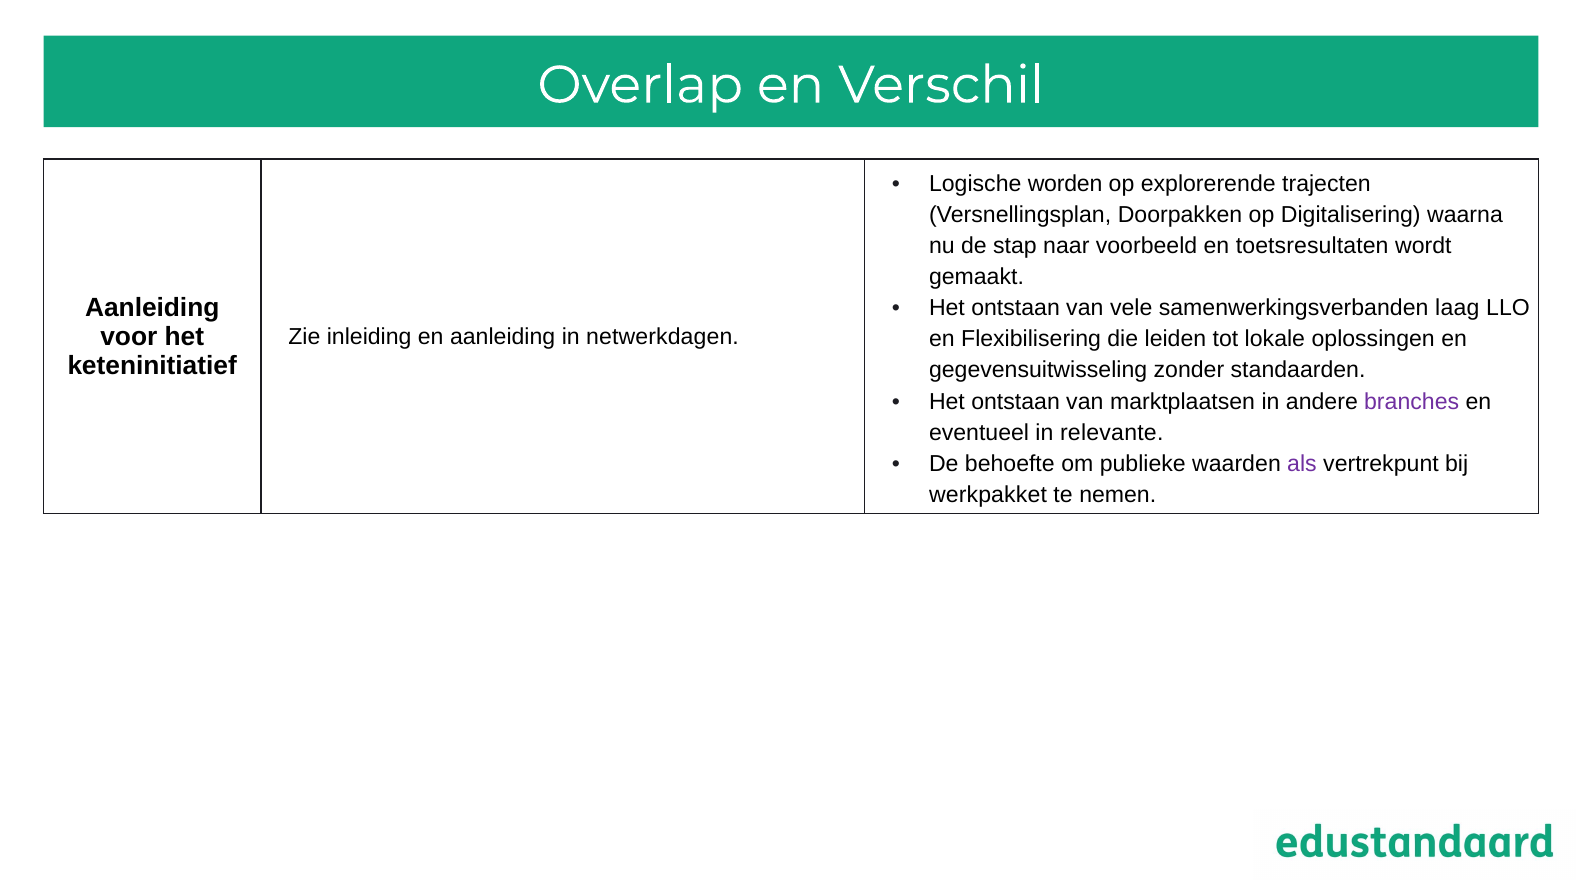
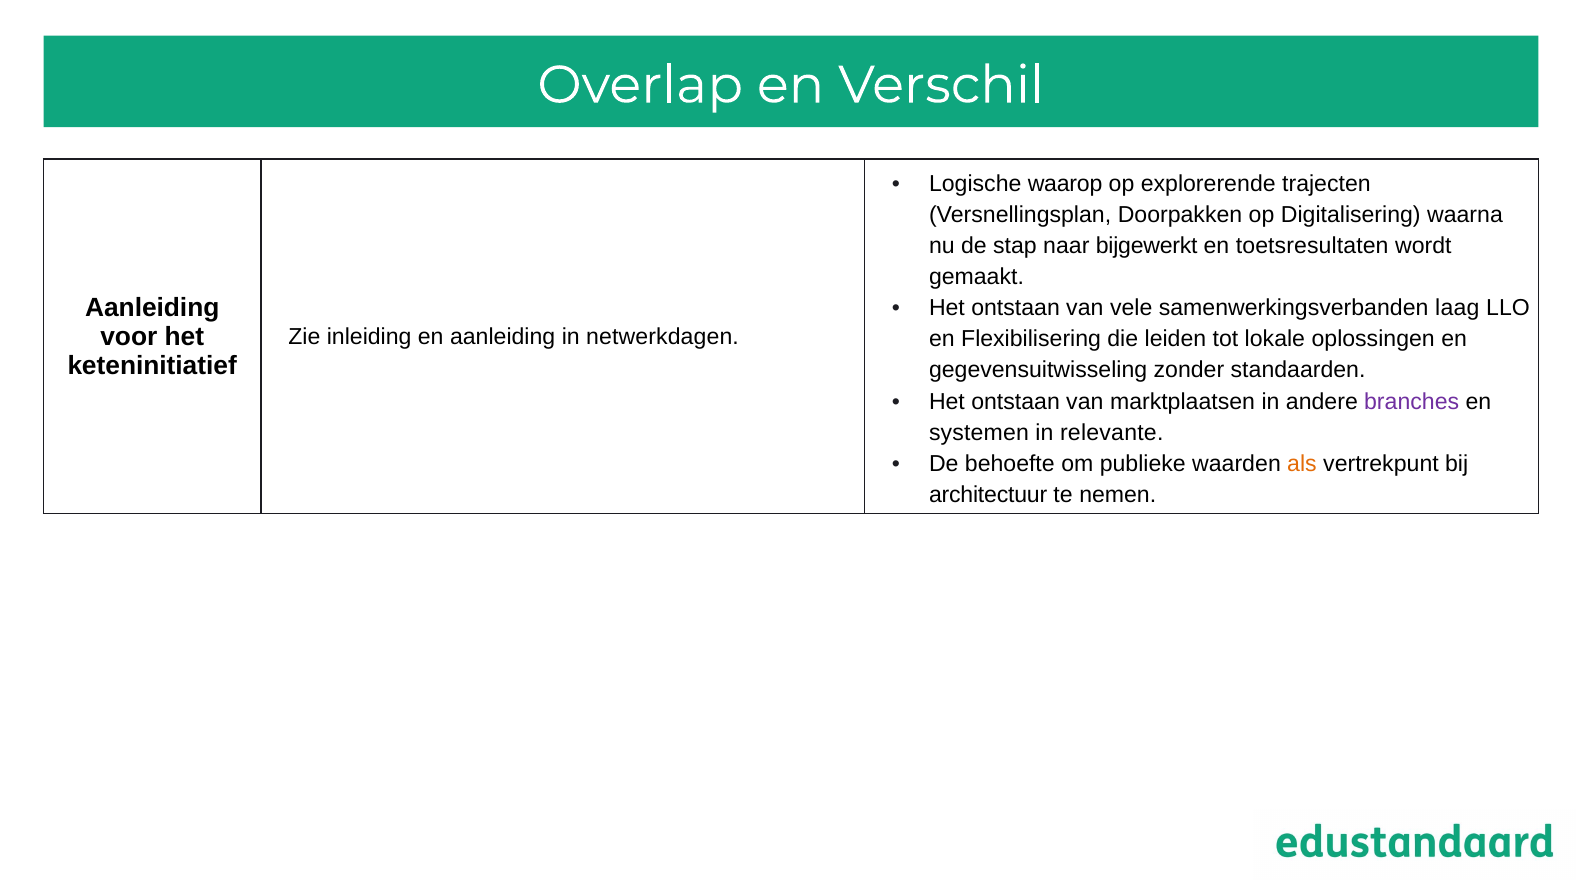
worden: worden -> waarop (1065, 184)
voorbeeld: voorbeeld -> bijgewerkt (1147, 246)
eventueel: eventueel -> systemen (979, 433)
als colour: purple -> orange (1302, 464)
werkpakket: werkpakket -> architectuur (988, 495)
